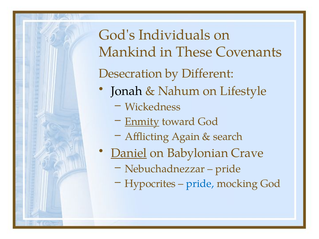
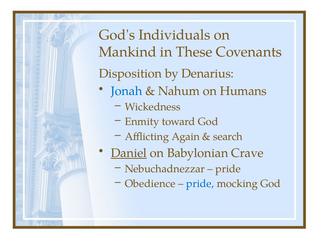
Desecration: Desecration -> Disposition (130, 74)
Different: Different -> Denarius (208, 74)
Jonah colour: black -> blue (127, 91)
Lifestyle: Lifestyle -> Humans (243, 91)
Enmity underline: present -> none (142, 122)
Hypocrites: Hypocrites -> Obedience (150, 184)
